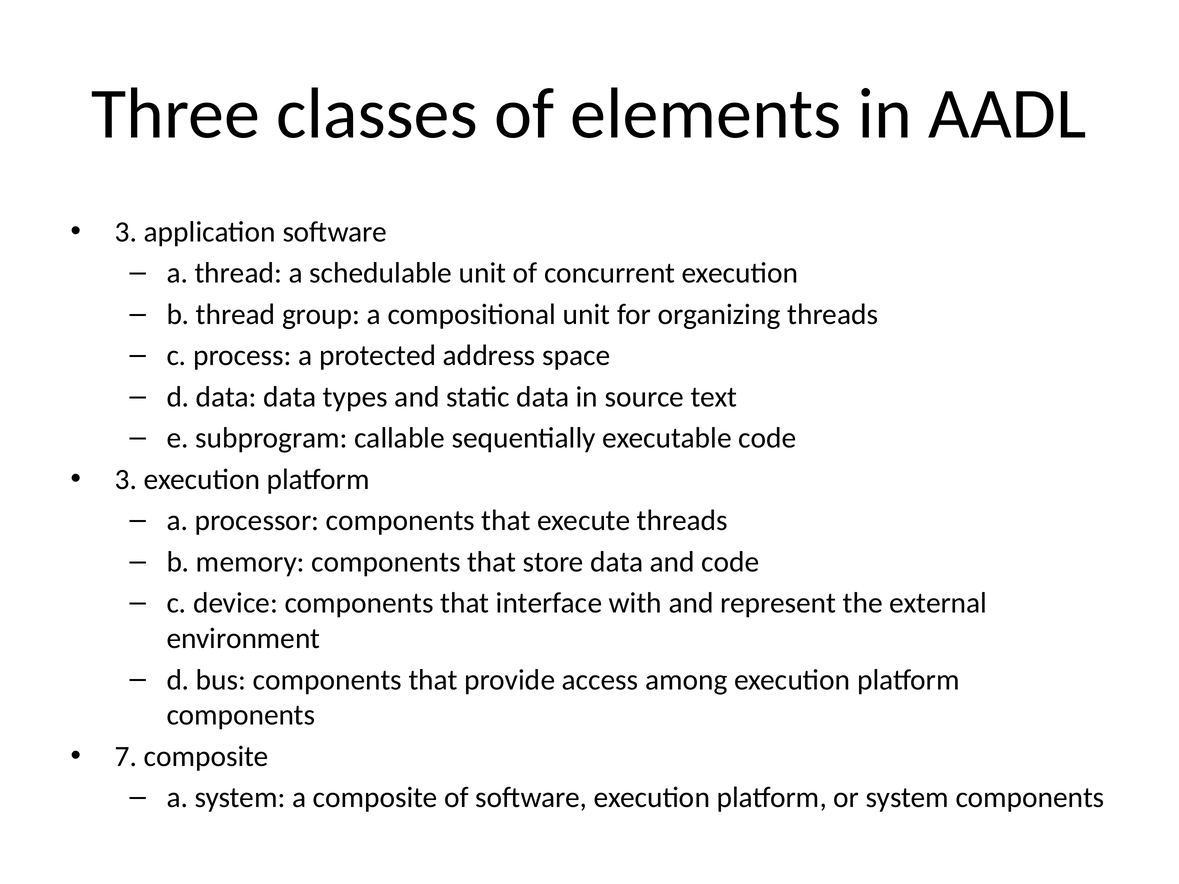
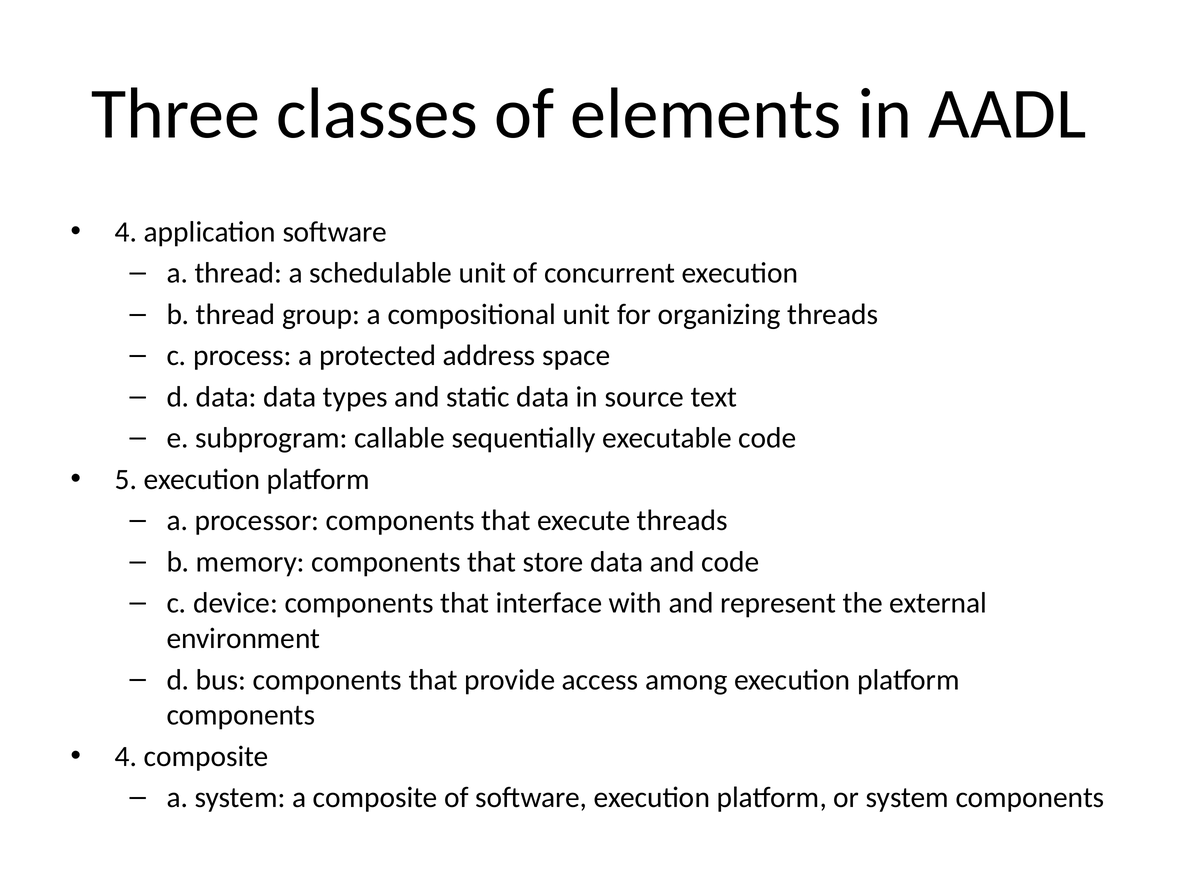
3: 3 -> 4 (126, 232)
3: 3 -> 5 (126, 480)
7: 7 -> 4 (126, 757)
